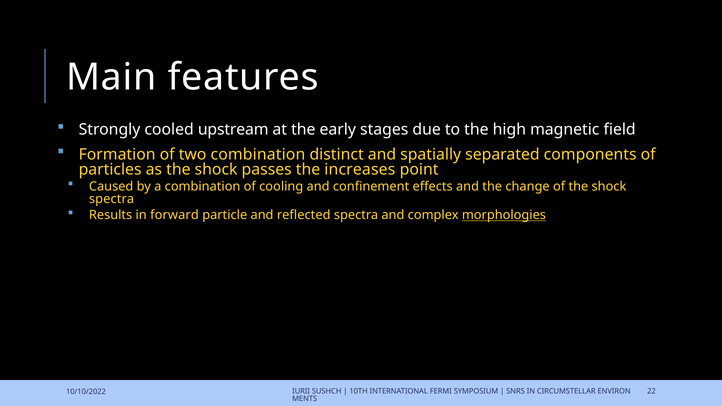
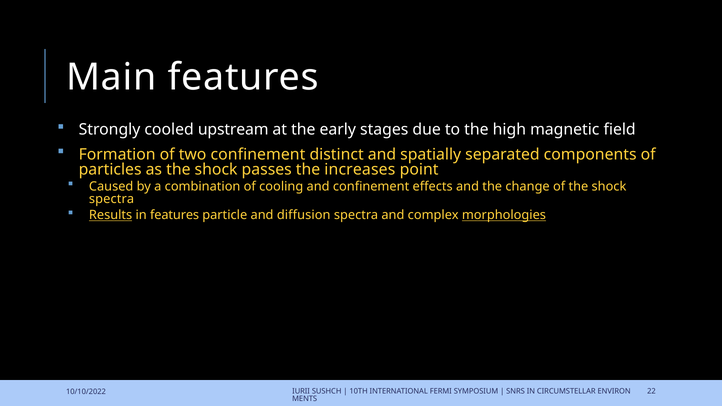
two combination: combination -> confinement (258, 154)
Results underline: none -> present (111, 215)
in forward: forward -> features (175, 215)
reflected: reflected -> diffusion (304, 215)
